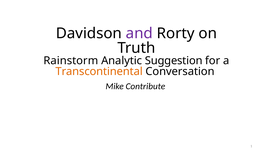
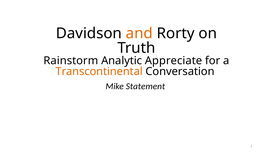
and colour: purple -> orange (139, 33)
Suggestion: Suggestion -> Appreciate (174, 61)
Contribute: Contribute -> Statement (145, 87)
